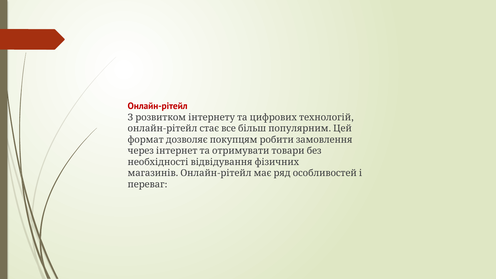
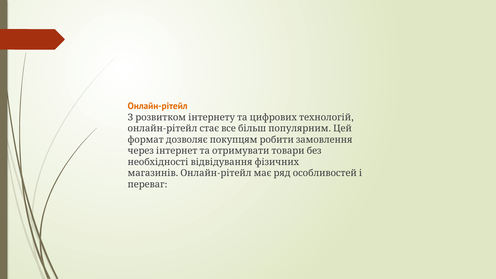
Онлайн-рітейл colour: red -> orange (158, 106)
